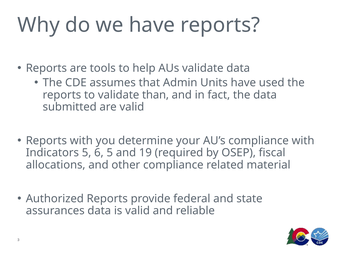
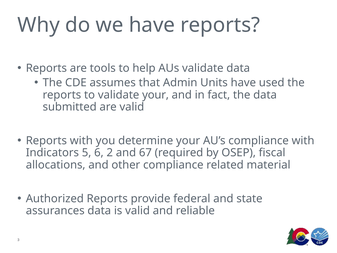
validate than: than -> your (156, 95)
6 5: 5 -> 2 (110, 153)
19: 19 -> 67 (145, 153)
